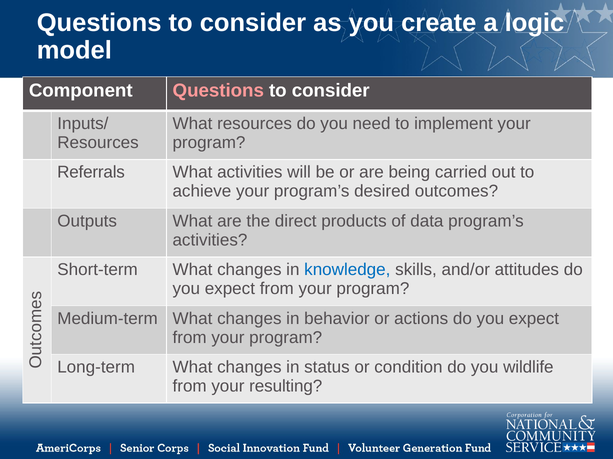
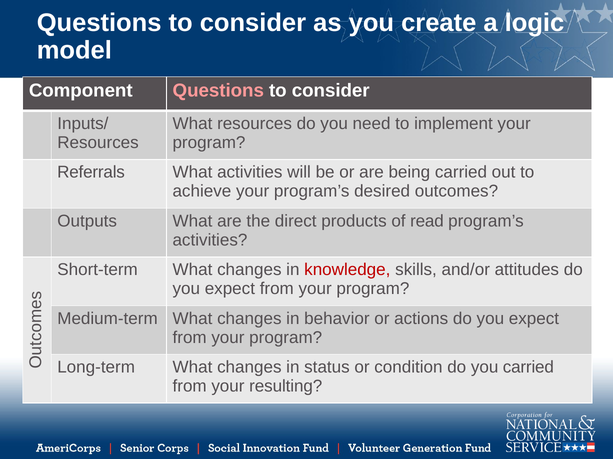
data: data -> read (427, 221)
knowledge colour: blue -> red (347, 270)
you wildlife: wildlife -> carried (528, 368)
